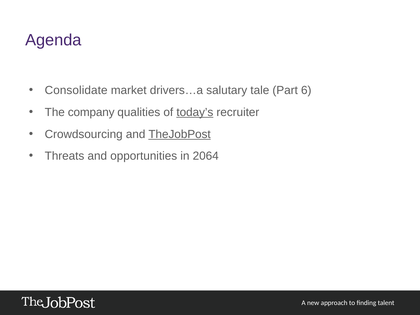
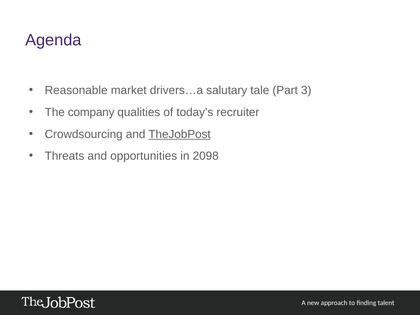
Consolidate: Consolidate -> Reasonable (76, 90)
6: 6 -> 3 (306, 90)
today’s underline: present -> none (195, 112)
2064: 2064 -> 2098 (206, 156)
